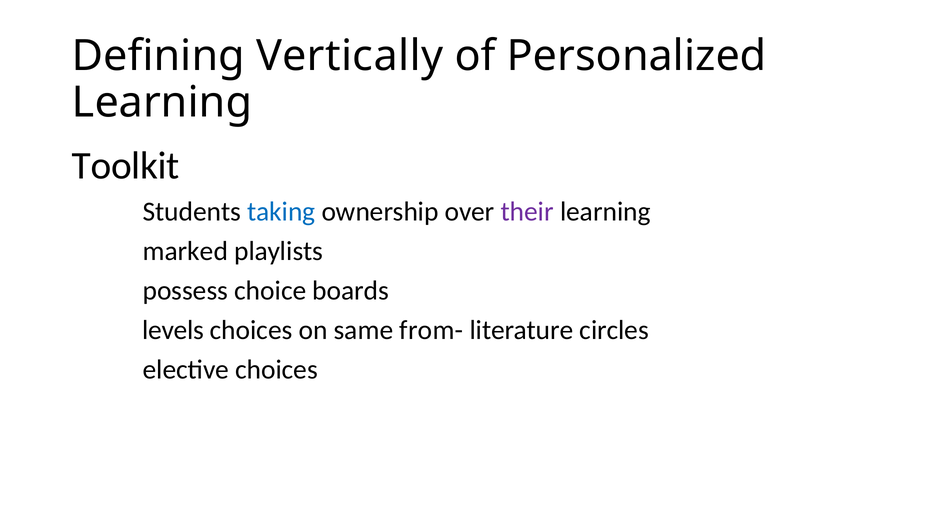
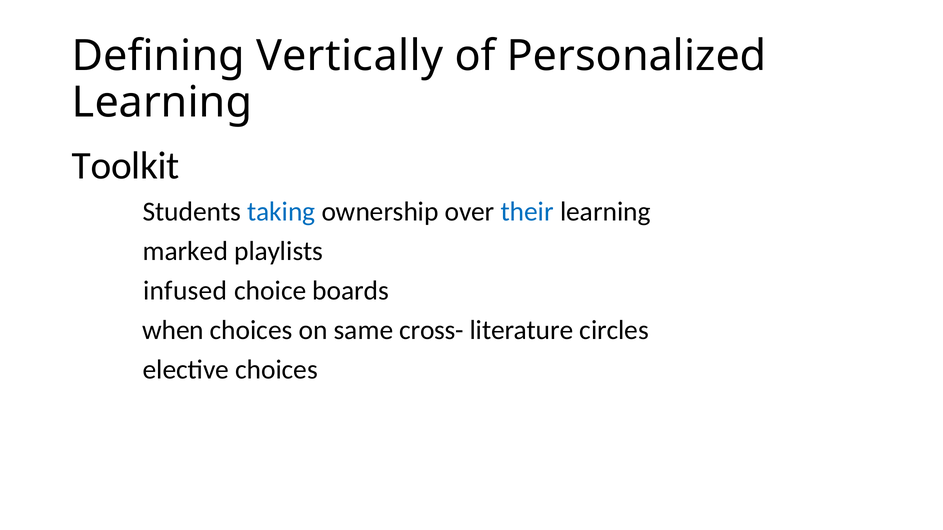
their colour: purple -> blue (527, 212)
possess: possess -> infused (185, 291)
levels: levels -> when (173, 330)
from-: from- -> cross- (432, 330)
